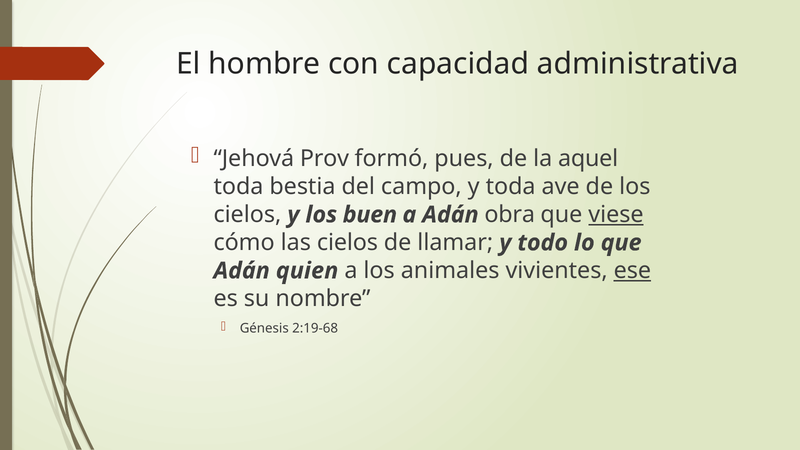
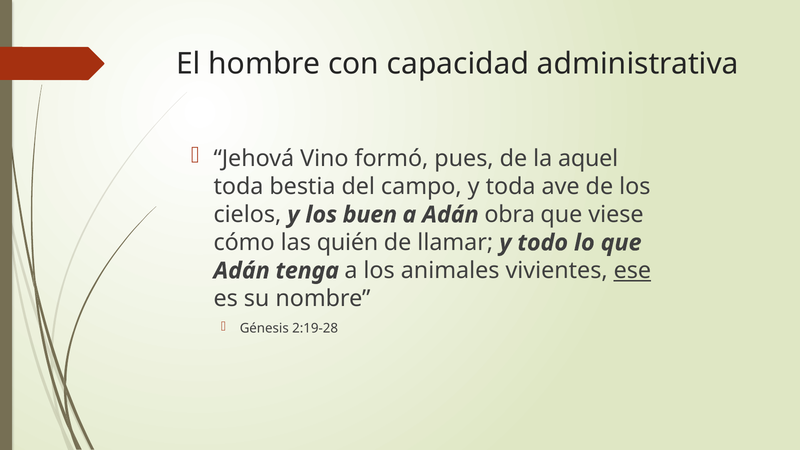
Prov: Prov -> Vino (324, 159)
viese underline: present -> none (616, 215)
las cielos: cielos -> quién (348, 243)
quien: quien -> tenga (307, 271)
2:19-68: 2:19-68 -> 2:19-28 (315, 328)
